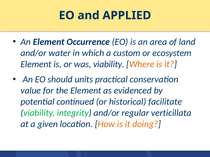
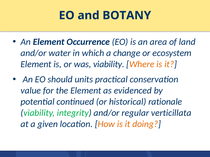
APPLIED: APPLIED -> BOTANY (127, 15)
custom: custom -> change (127, 53)
facilitate: facilitate -> rationale (165, 102)
